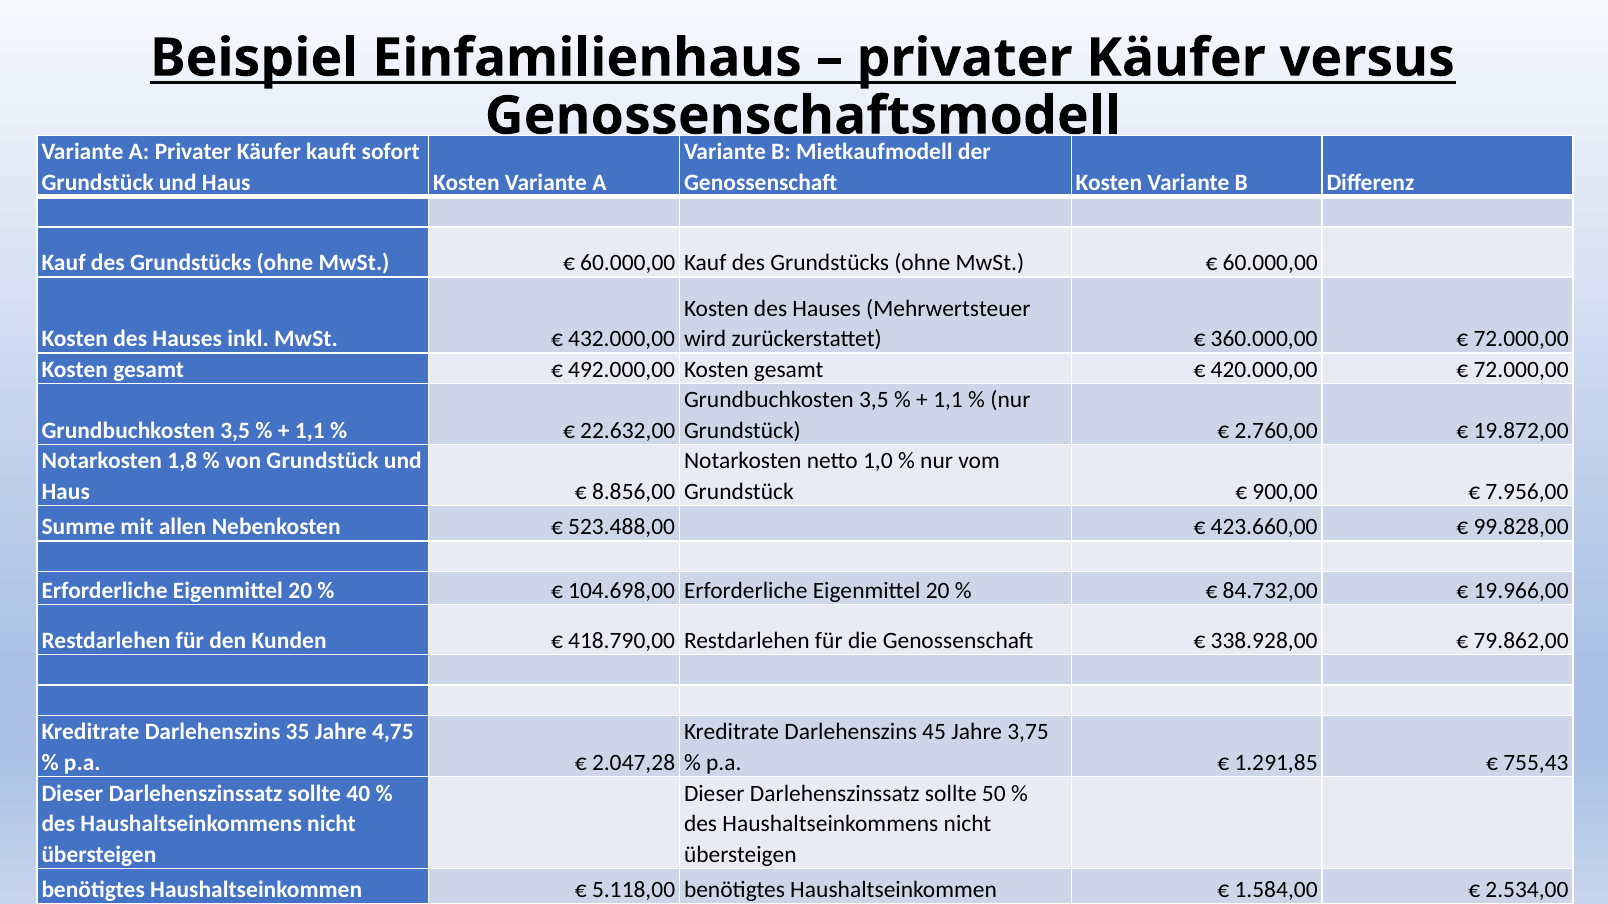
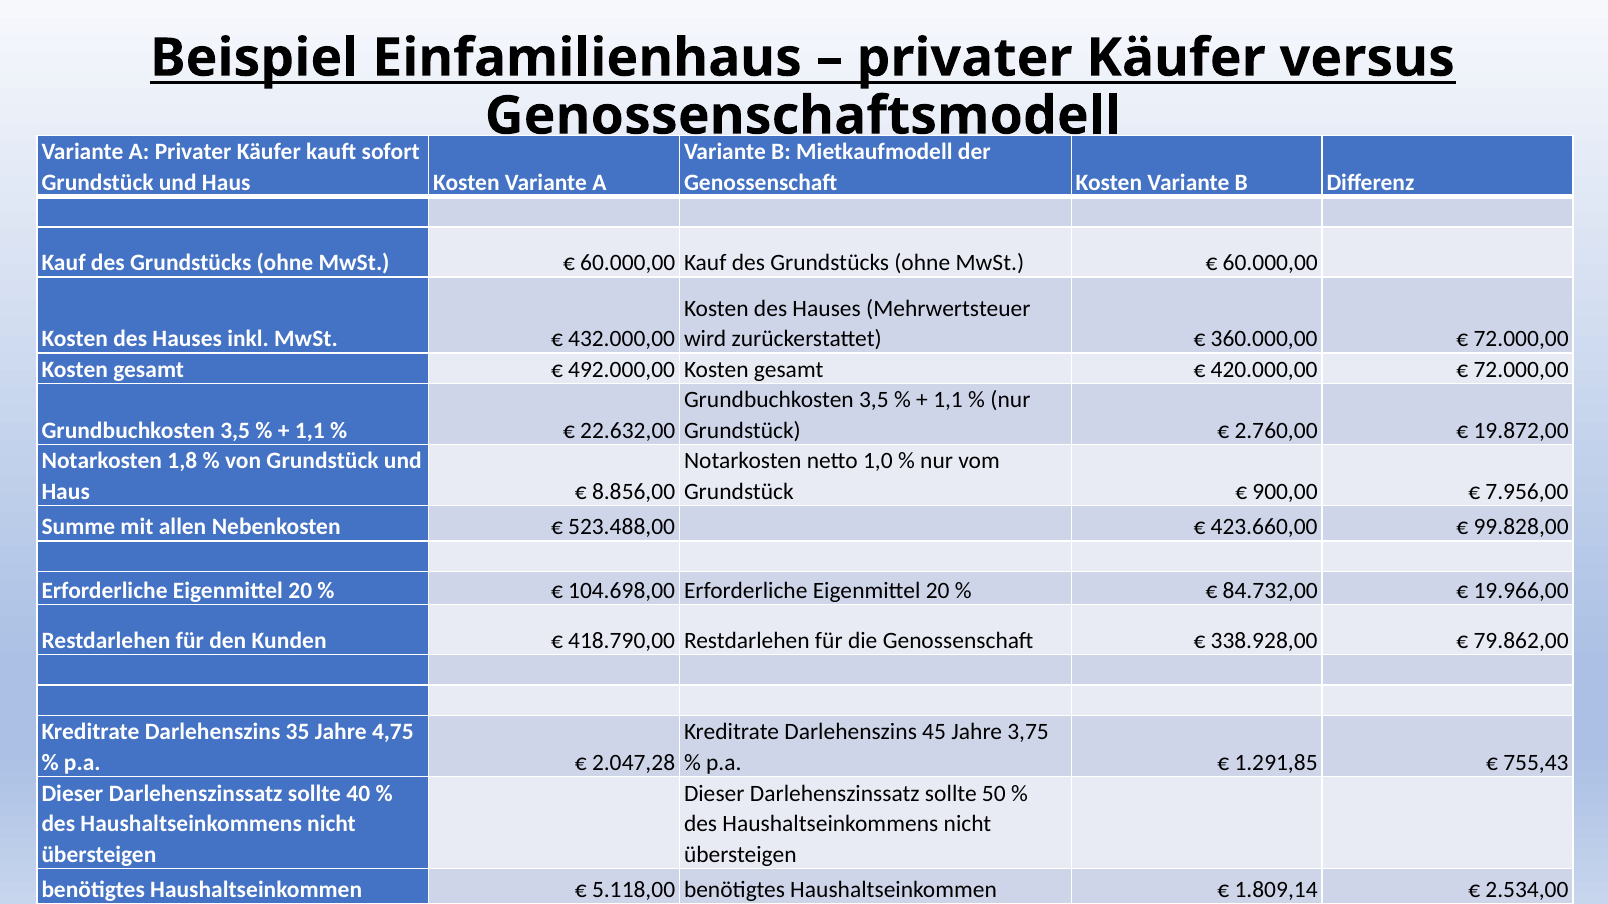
1.584,00: 1.584,00 -> 1.809,14 (1276, 890)
